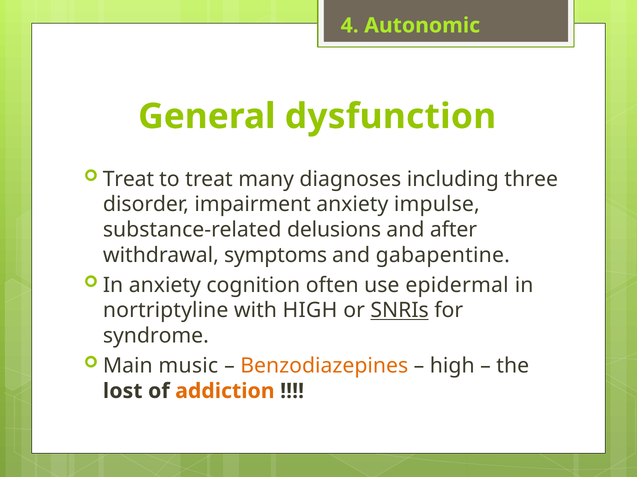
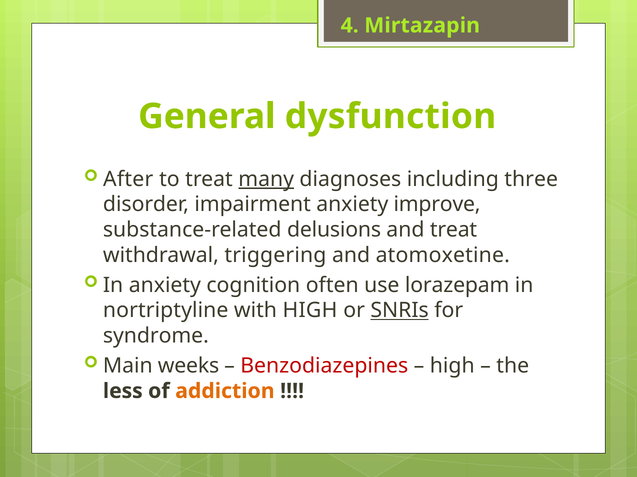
Autonomic: Autonomic -> Mirtazapin (422, 25)
Treat: Treat -> After (128, 179)
many underline: none -> present (266, 179)
impulse: impulse -> improve (437, 205)
and after: after -> treat (454, 230)
symptoms: symptoms -> triggering (275, 256)
gabapentine: gabapentine -> atomoxetine (443, 256)
epidermal: epidermal -> lorazepam (457, 285)
music: music -> weeks (189, 366)
Benzodiazepines colour: orange -> red (324, 366)
lost: lost -> less (123, 392)
